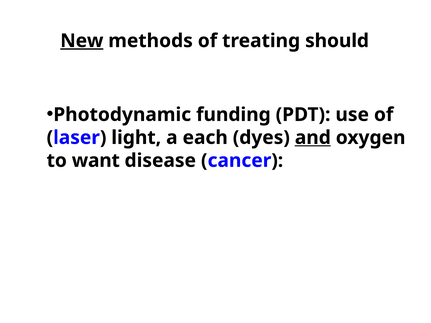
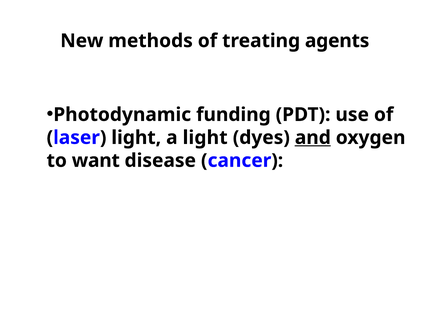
New underline: present -> none (82, 41)
should: should -> agents (337, 41)
a each: each -> light (205, 138)
